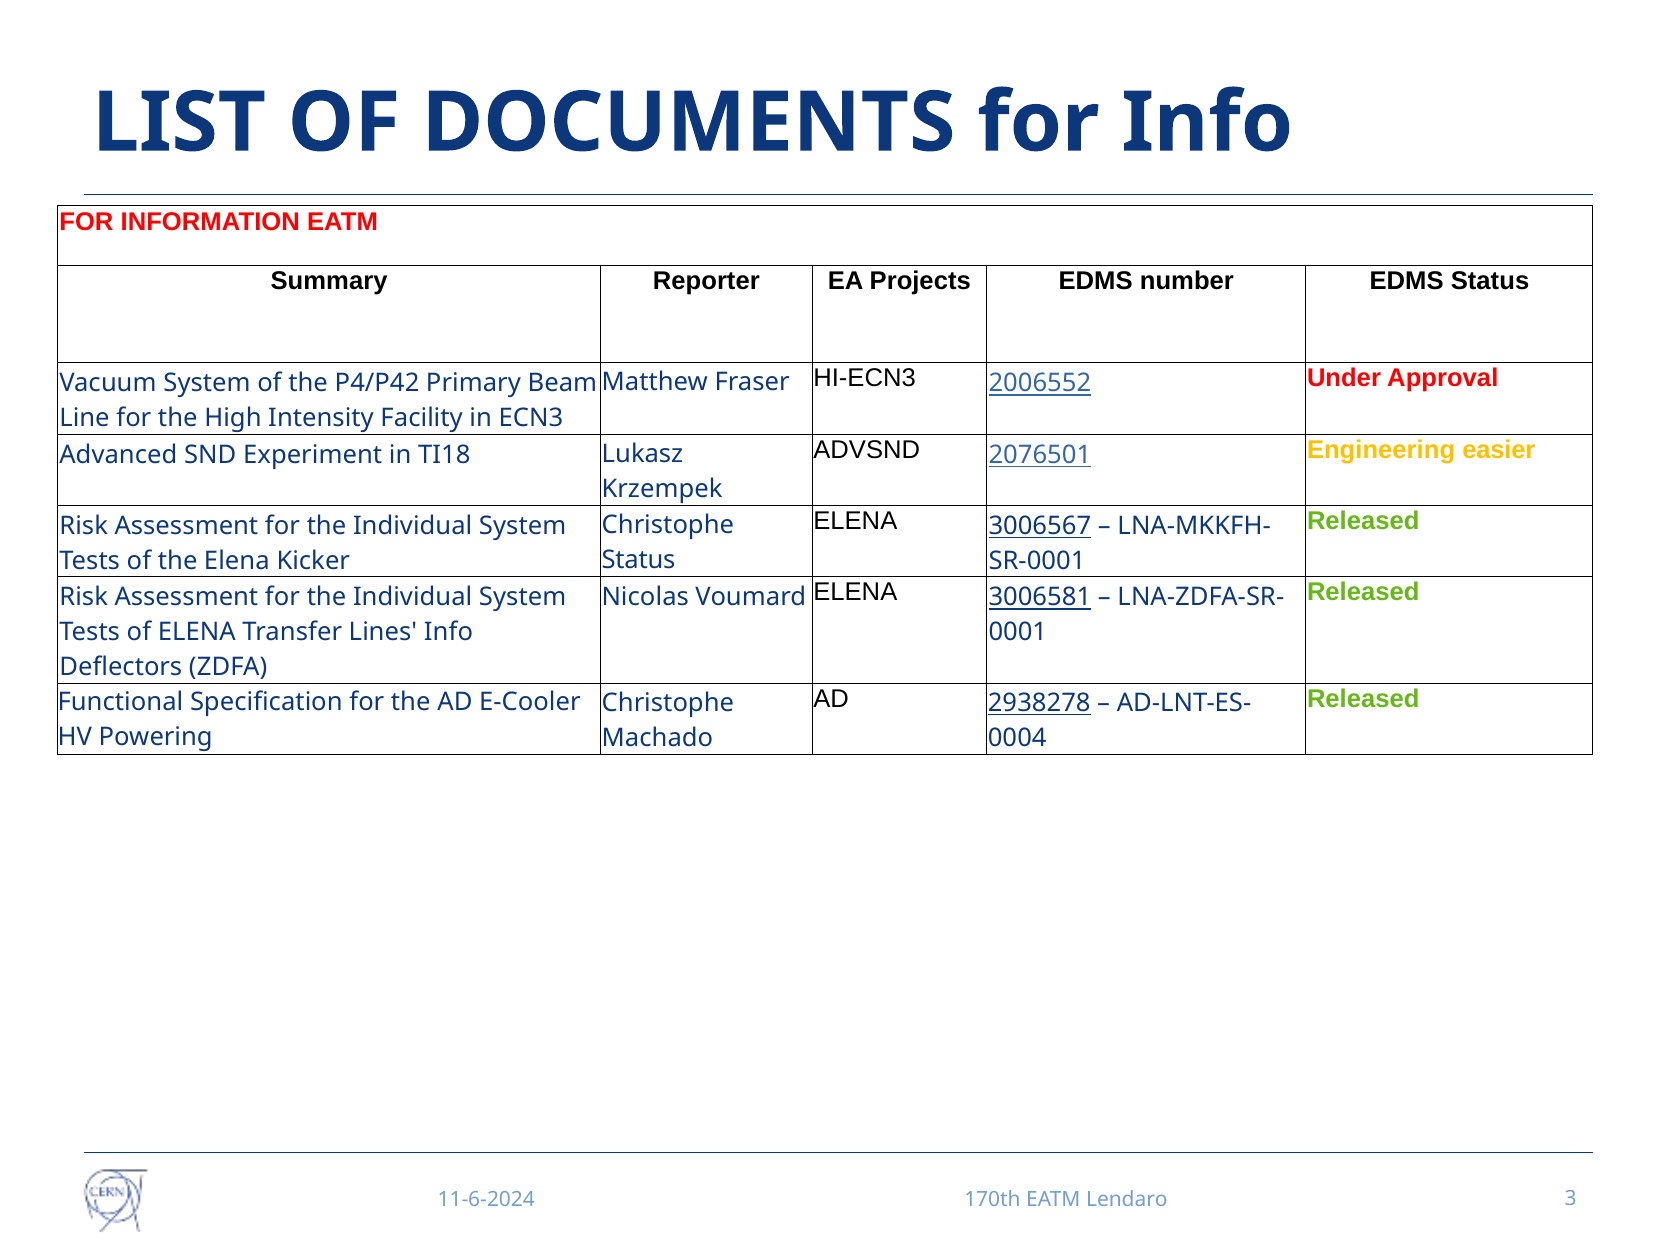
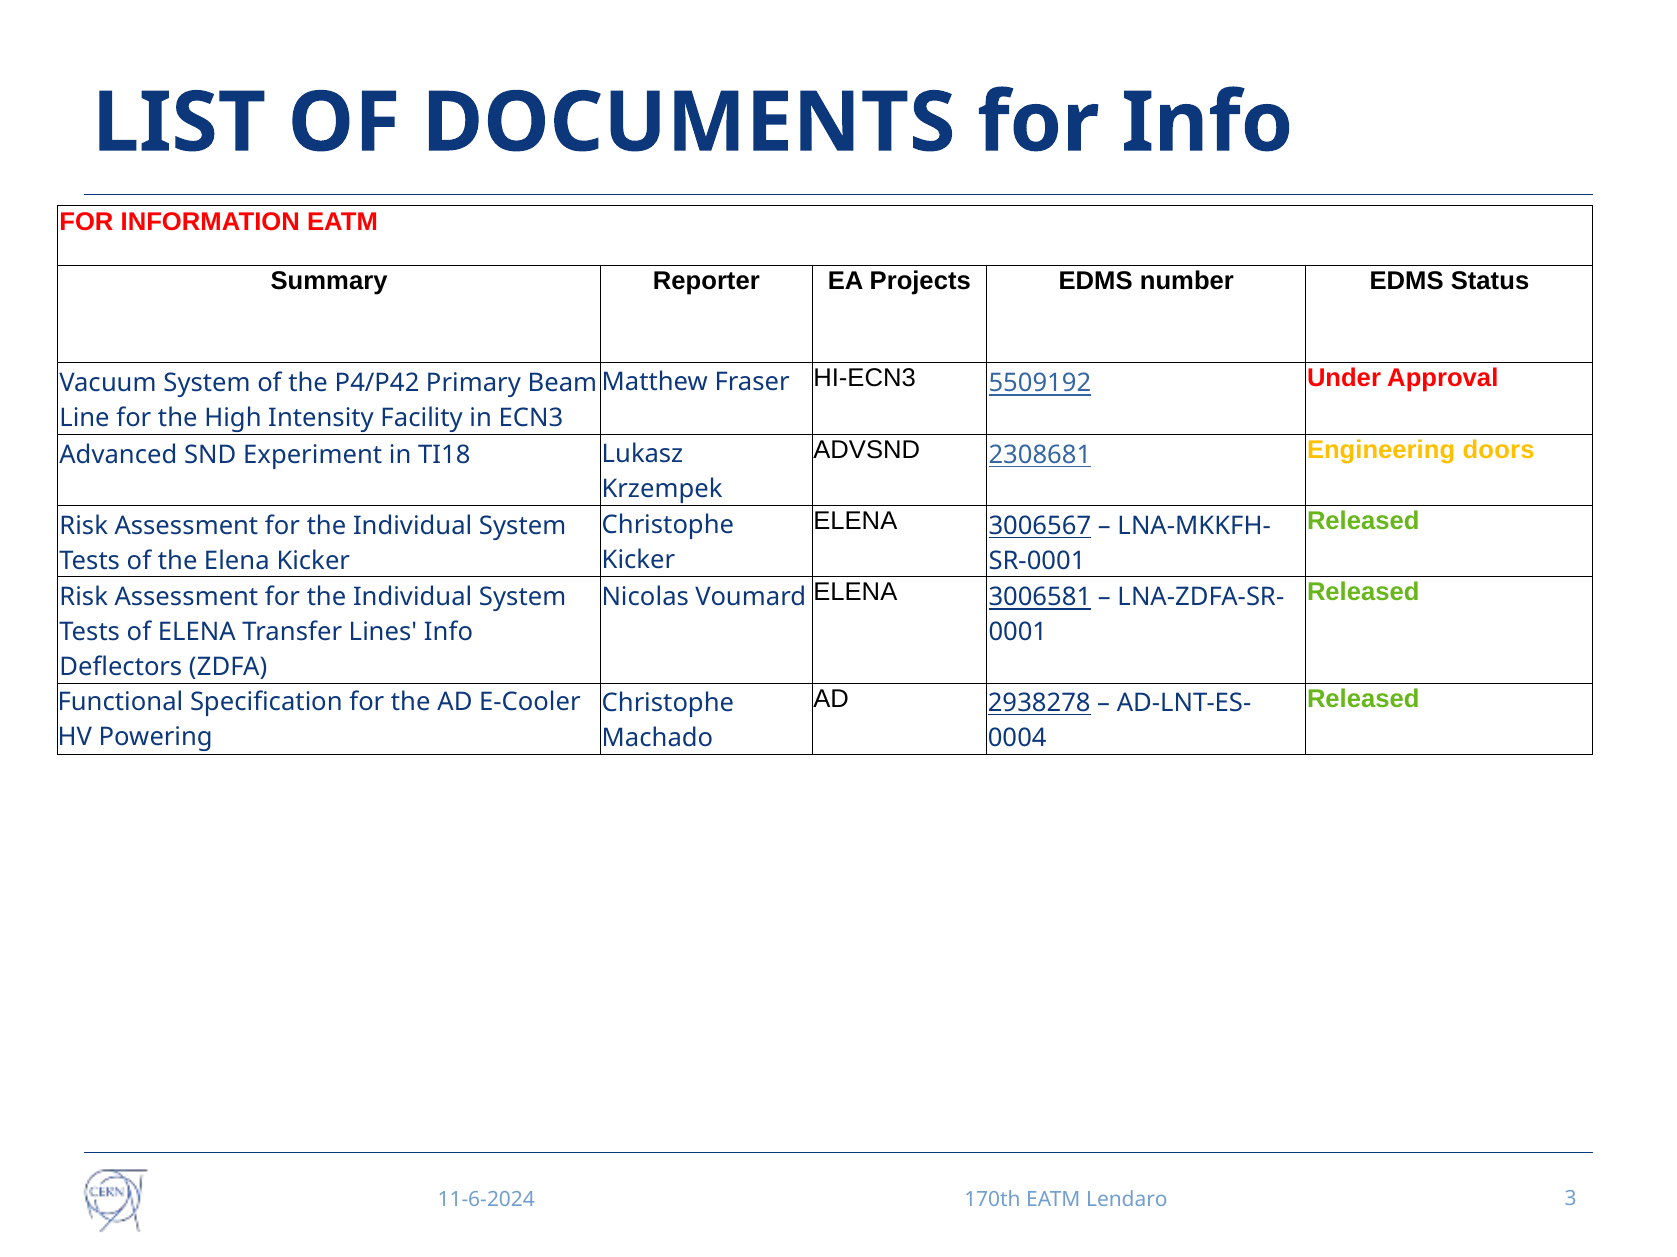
2006552: 2006552 -> 5509192 (1040, 383)
2076501: 2076501 -> 2308681 (1040, 455)
easier: easier -> doors (1499, 450)
Status: Status -> Kicker (638, 560)
